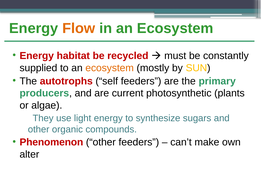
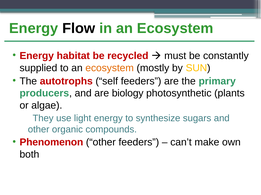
Flow colour: orange -> black (79, 28)
current: current -> biology (128, 94)
alter: alter -> both (29, 155)
